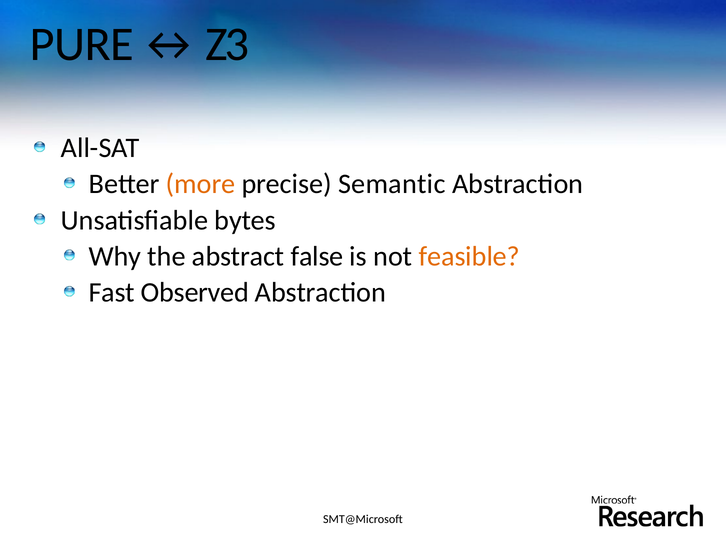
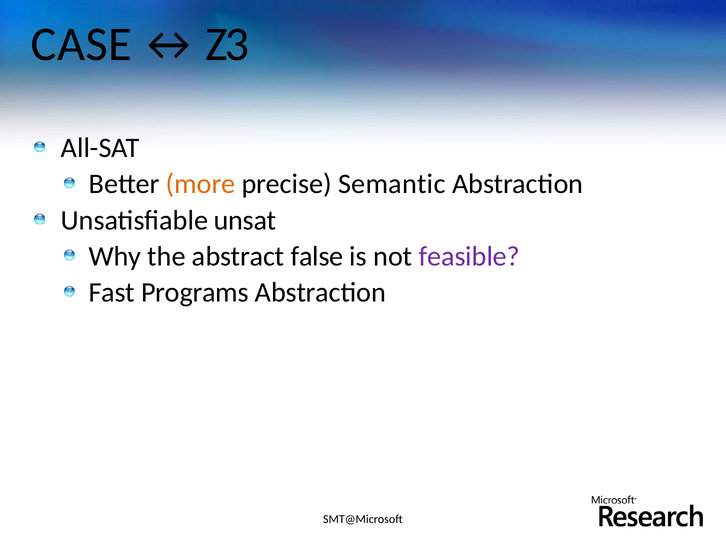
PURE: PURE -> CASE (81, 44)
bytes: bytes -> unsat (245, 221)
feasible colour: orange -> purple (469, 257)
Observed: Observed -> Programs (195, 293)
